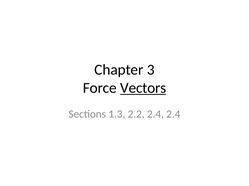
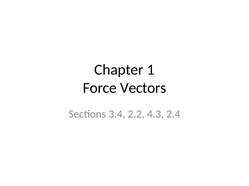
3: 3 -> 1 (151, 70)
Vectors underline: present -> none (143, 88)
1.3: 1.3 -> 3.4 (117, 114)
2.2 2.4: 2.4 -> 4.3 (155, 114)
